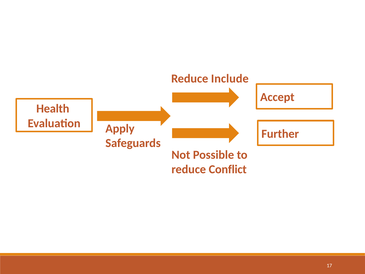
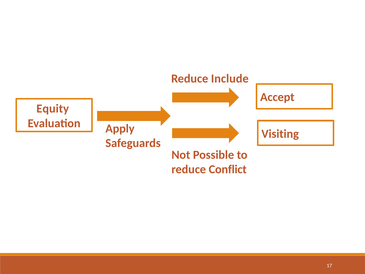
Health: Health -> Equity (53, 109)
Further: Further -> Visiting (280, 134)
